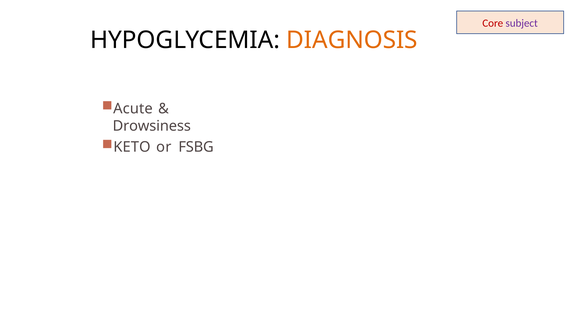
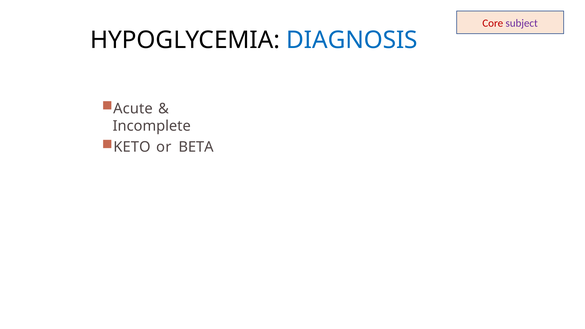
DIAGNOSIS colour: orange -> blue (352, 40)
Drowsiness: Drowsiness -> Incomplete (152, 126)
FSBG: FSBG -> BETA (196, 147)
